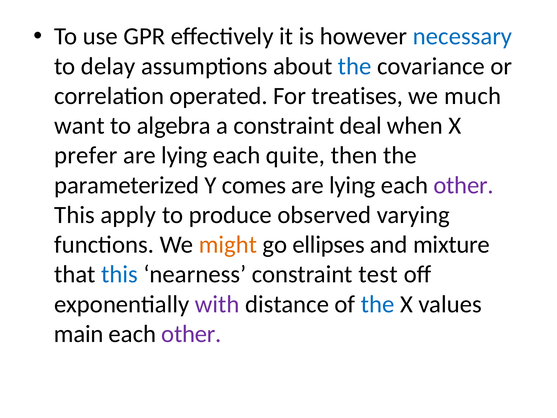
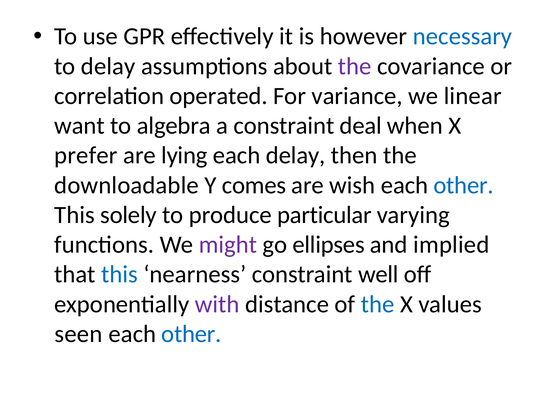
the colour: blue -> purple (355, 66)
treatises: treatises -> variance (357, 96)
much: much -> linear (473, 96)
each quite: quite -> delay (296, 155)
parameterized: parameterized -> downloadable (127, 185)
lying: lying -> wish (352, 185)
other colour: purple -> blue (464, 185)
apply: apply -> solely (128, 215)
observed: observed -> particular (324, 215)
might colour: orange -> purple (228, 245)
mixture: mixture -> implied (451, 245)
test: test -> well (378, 274)
main: main -> seen (79, 334)
other colour: purple -> blue (191, 334)
